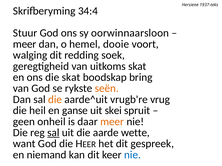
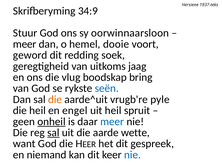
34:4: 34:4 -> 34:9 (88, 11)
walging: walging -> geword (30, 55)
uitkoms skat: skat -> jaag (137, 66)
die skat: skat -> vlug (71, 77)
seën colour: orange -> blue (107, 89)
vrug: vrug -> pyle (160, 100)
ganse: ganse -> engel (75, 111)
uit skei: skei -> heil (113, 111)
onheil underline: none -> present (51, 122)
meer colour: orange -> blue (112, 122)
